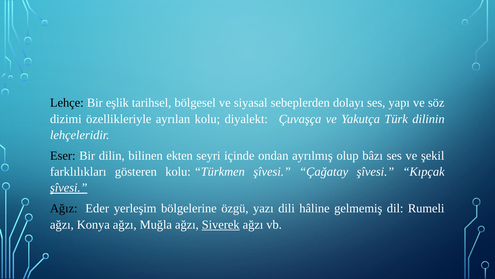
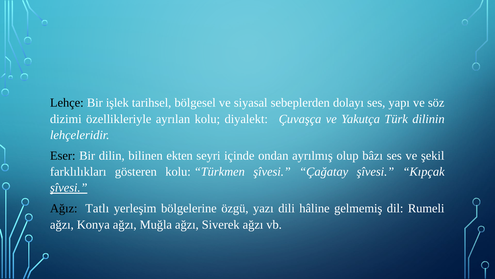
eşlik: eşlik -> işlek (117, 103)
Eder: Eder -> Tatlı (97, 208)
Siverek underline: present -> none (221, 224)
